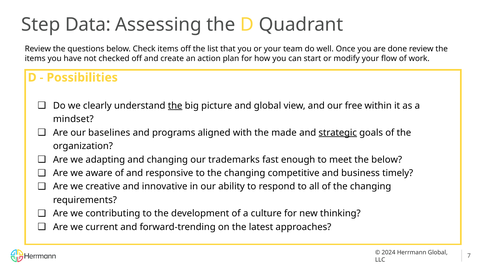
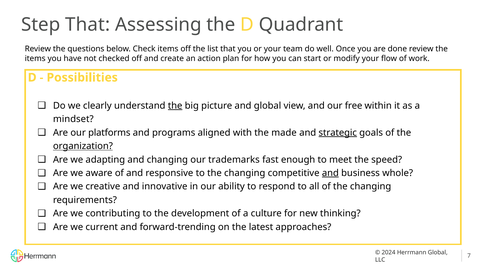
Step Data: Data -> That (88, 25)
baselines: baselines -> platforms (109, 133)
organization underline: none -> present (83, 146)
the below: below -> speed (387, 160)
and underline: none -> present (330, 173)
timely: timely -> whole (398, 173)
